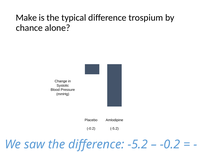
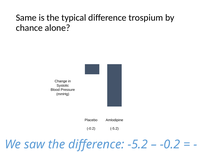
Make: Make -> Same (26, 18)
